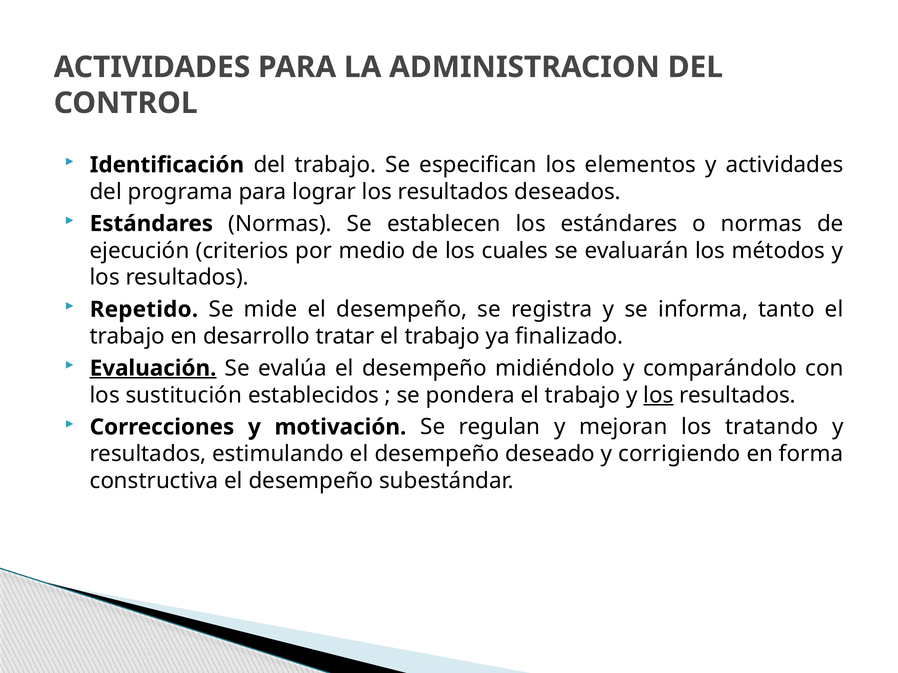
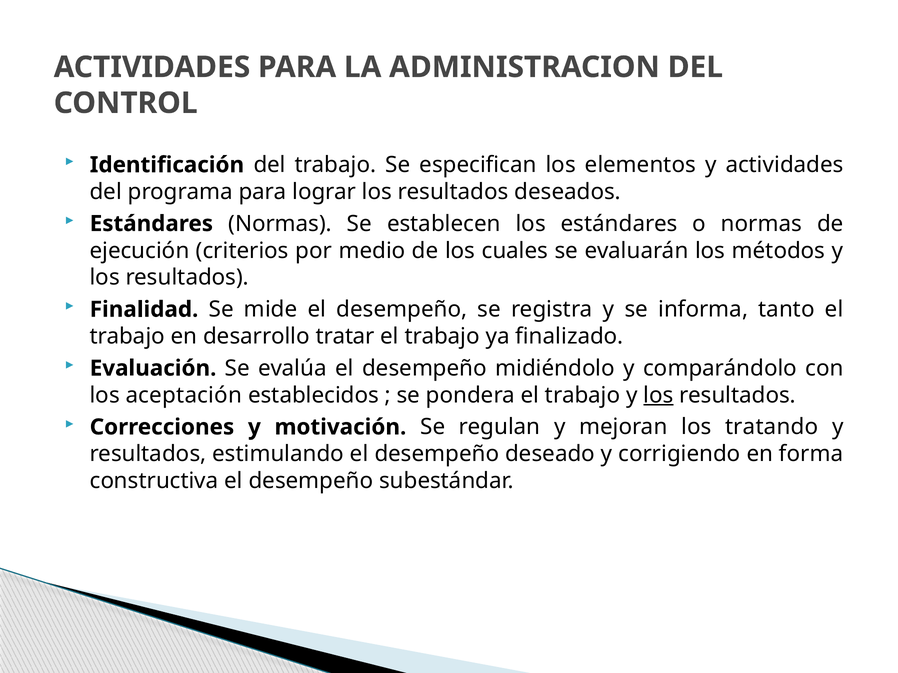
Repetido: Repetido -> Finalidad (144, 310)
Evaluación underline: present -> none (153, 369)
sustitución: sustitución -> aceptación (184, 395)
